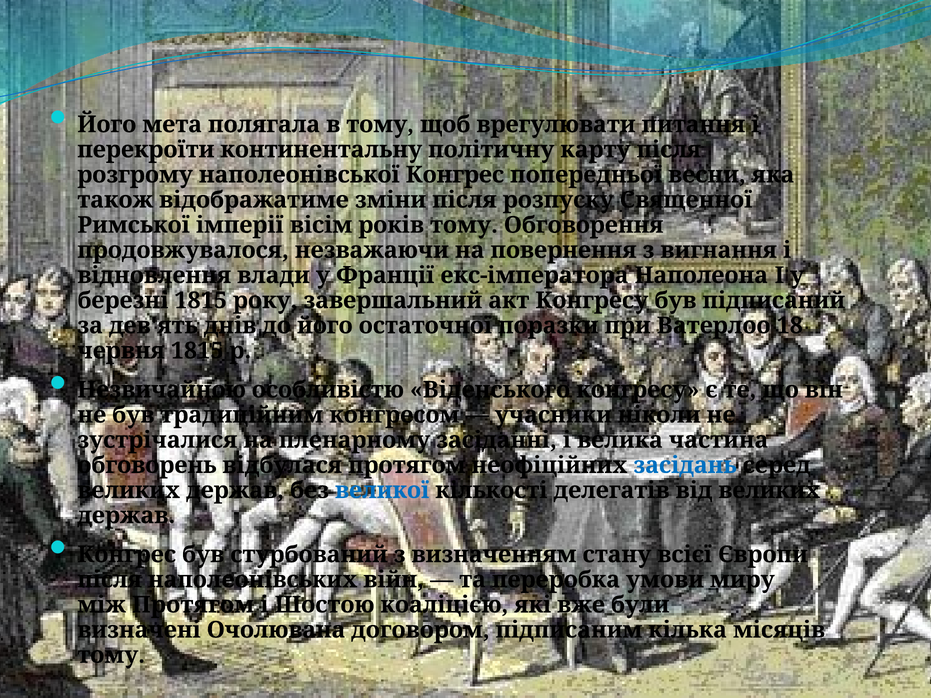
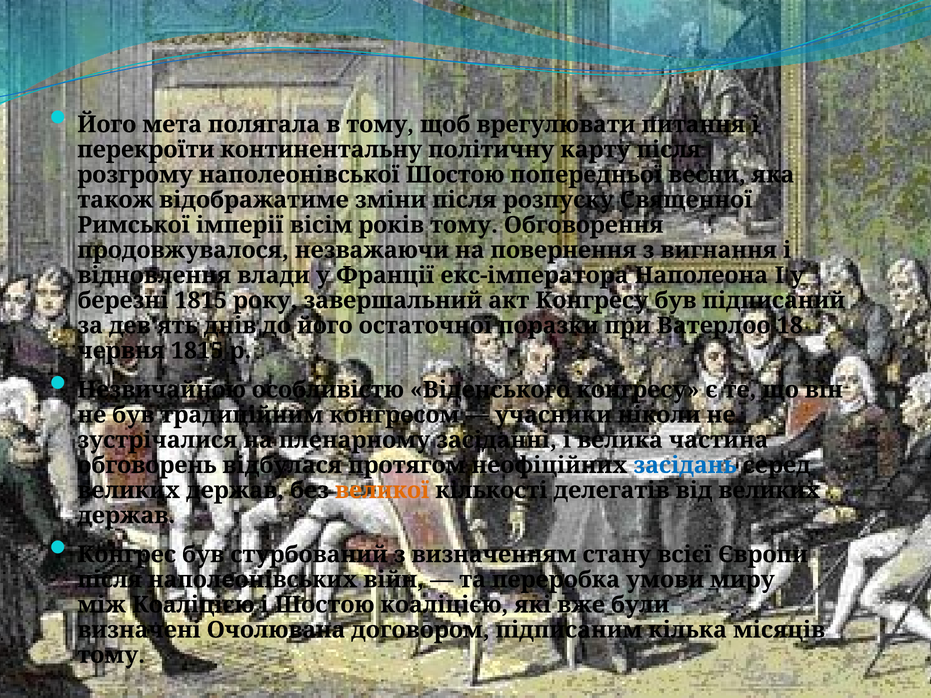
наполеонівської Конгрес: Конгрес -> Шостою (455, 175)
великої colour: blue -> orange (382, 491)
між Протягом: Протягом -> Коаліцією (193, 605)
